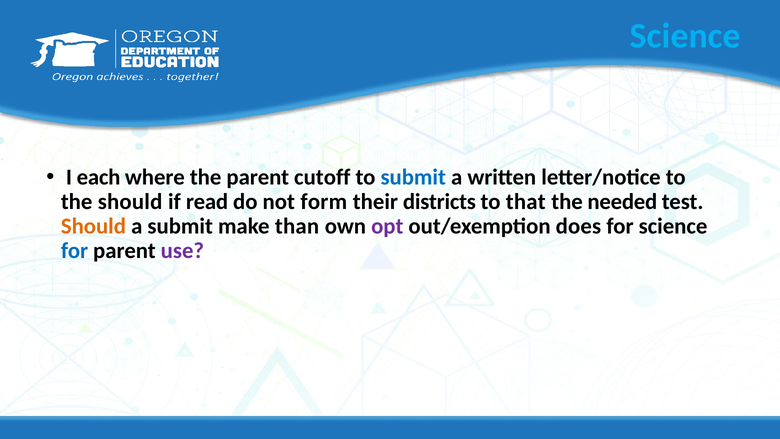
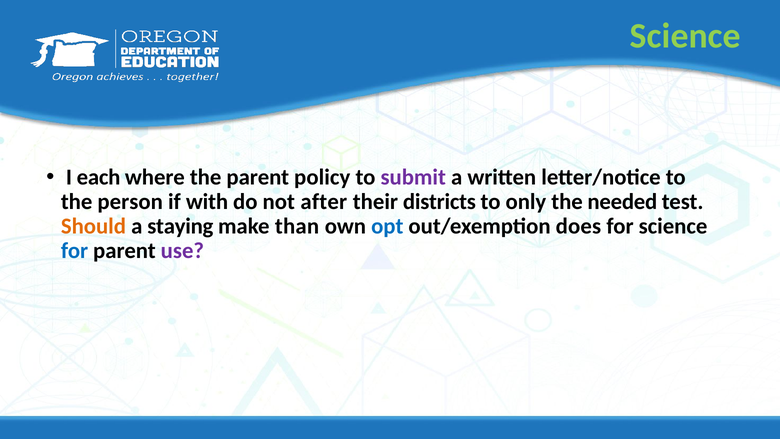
Science colour: light blue -> light green (685, 36)
cutoff: cutoff -> policy (322, 177)
submit colour: blue -> purple (413, 177)
the should: should -> person (130, 202)
read: read -> with (207, 202)
form: form -> after (324, 202)
that: that -> only (526, 202)
a submit: submit -> staying (180, 226)
opt colour: purple -> blue (387, 226)
